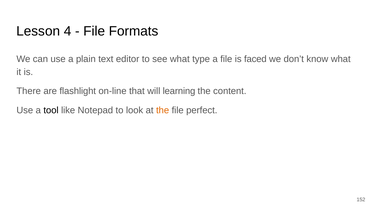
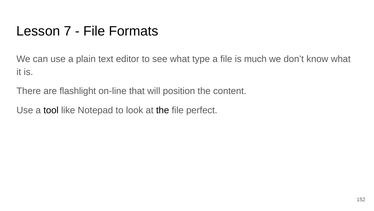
4: 4 -> 7 (68, 31)
faced: faced -> much (255, 59)
learning: learning -> position (179, 91)
the colour: orange -> black (163, 110)
